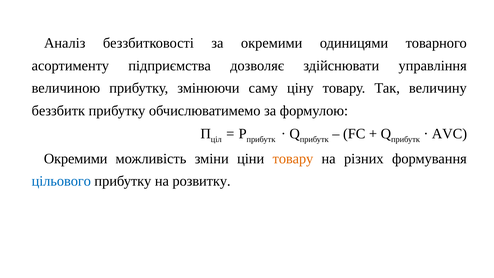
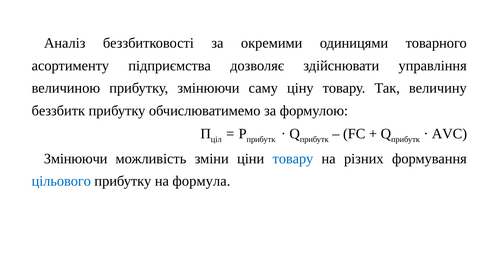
Окремими: Окремими -> Змінюючи (76, 159)
товару colour: orange -> blue (293, 159)
розвитку: розвитку -> формула (201, 181)
